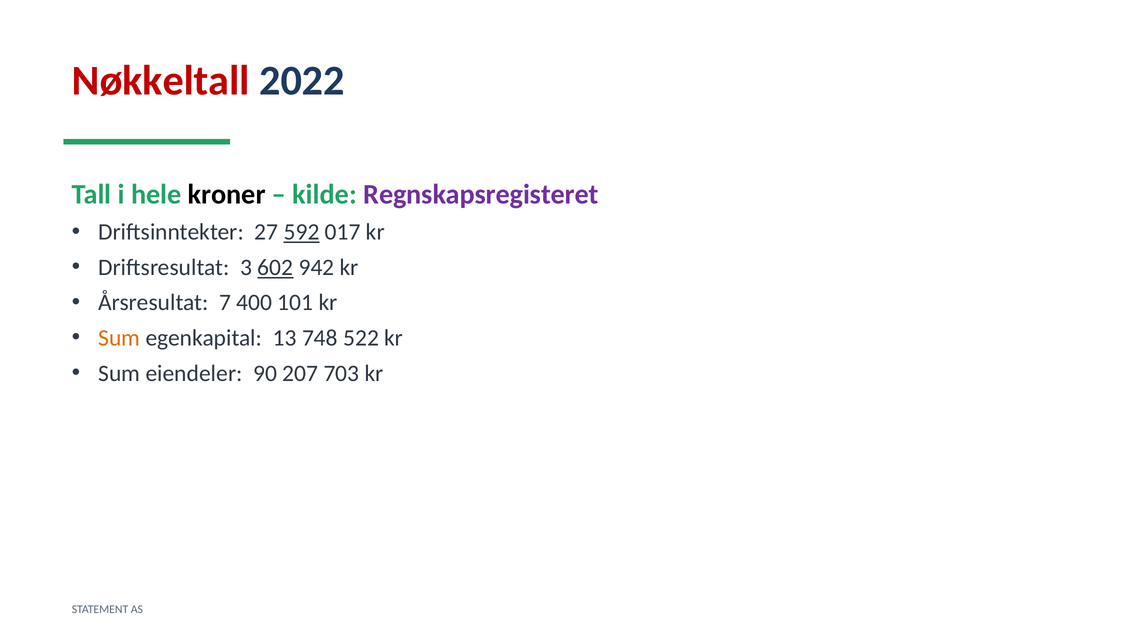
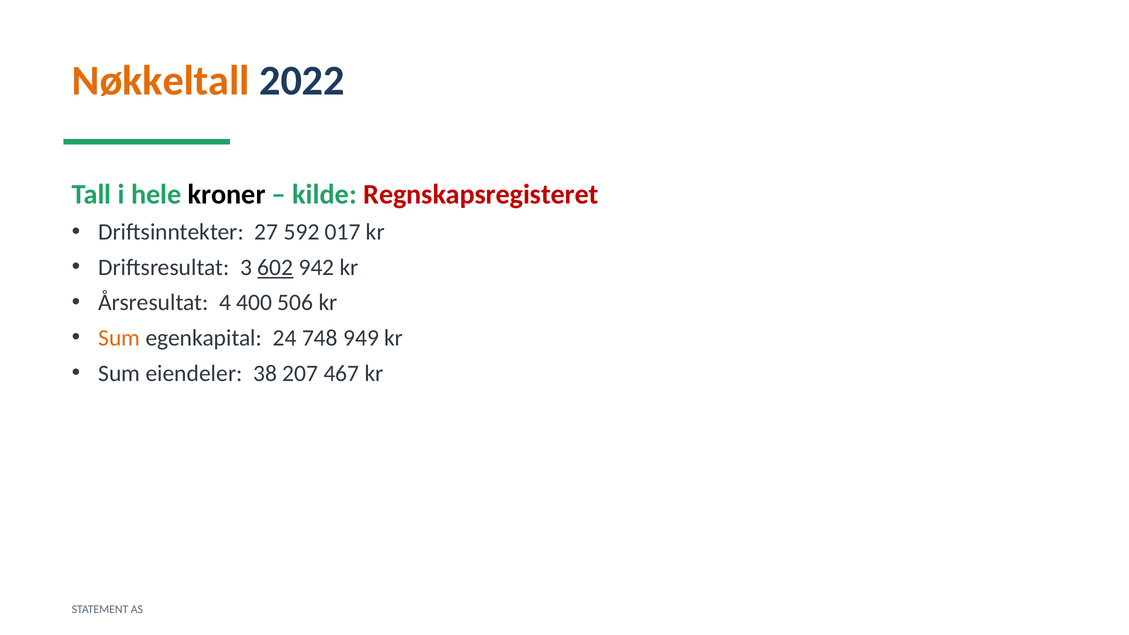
Nøkkeltall colour: red -> orange (161, 81)
Regnskapsregisteret colour: purple -> red (481, 194)
592 underline: present -> none (302, 232)
7: 7 -> 4 (225, 303)
101: 101 -> 506 (295, 303)
13: 13 -> 24 (285, 338)
522: 522 -> 949 (361, 338)
90: 90 -> 38 (265, 373)
703: 703 -> 467 (341, 373)
